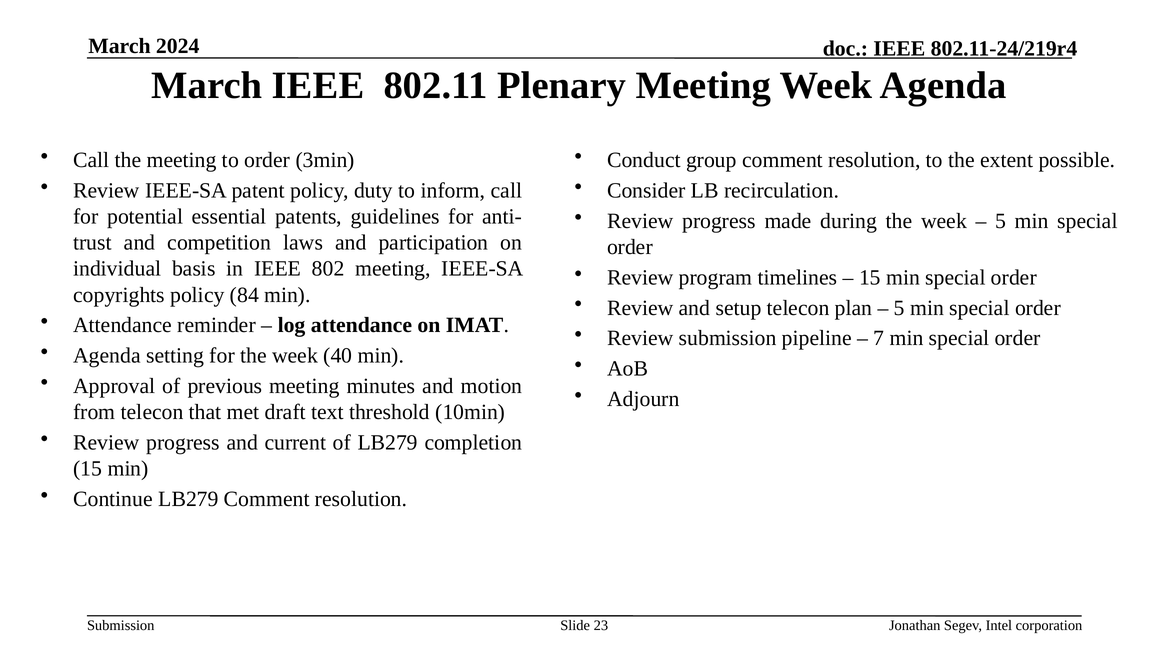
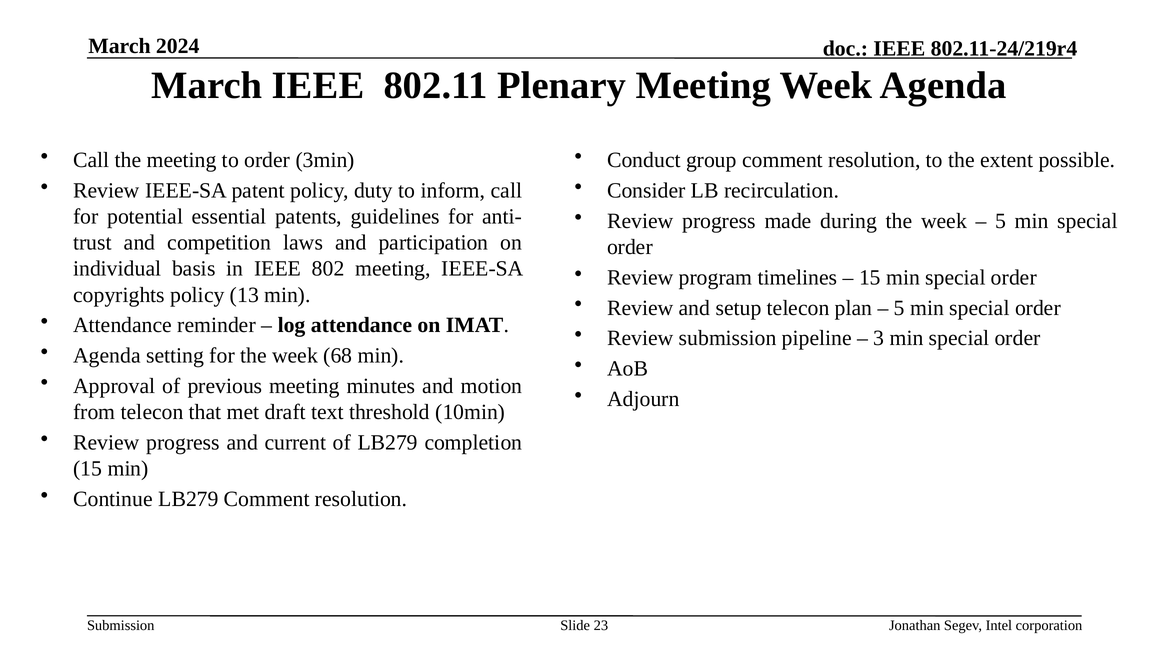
84: 84 -> 13 (244, 295)
7: 7 -> 3 (879, 338)
40: 40 -> 68 (338, 356)
